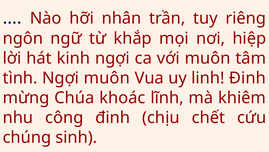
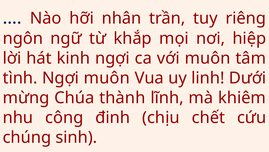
linh Đinh: Đinh -> Dưới (248, 78)
khoác: khoác -> thành (122, 97)
